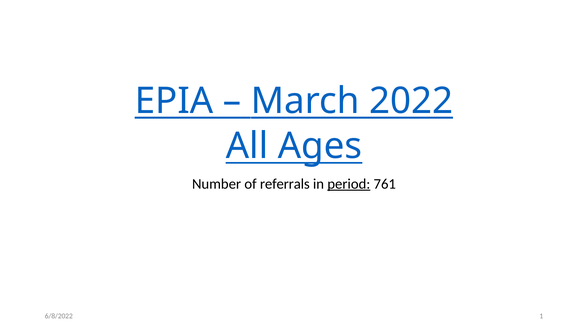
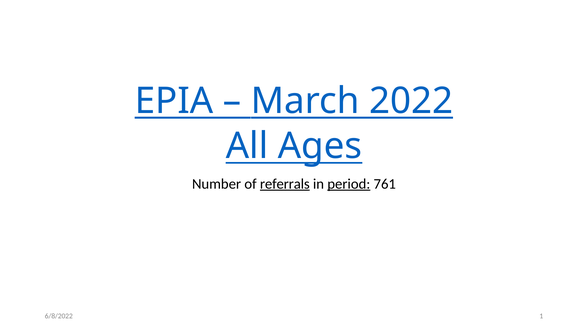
referrals underline: none -> present (285, 184)
